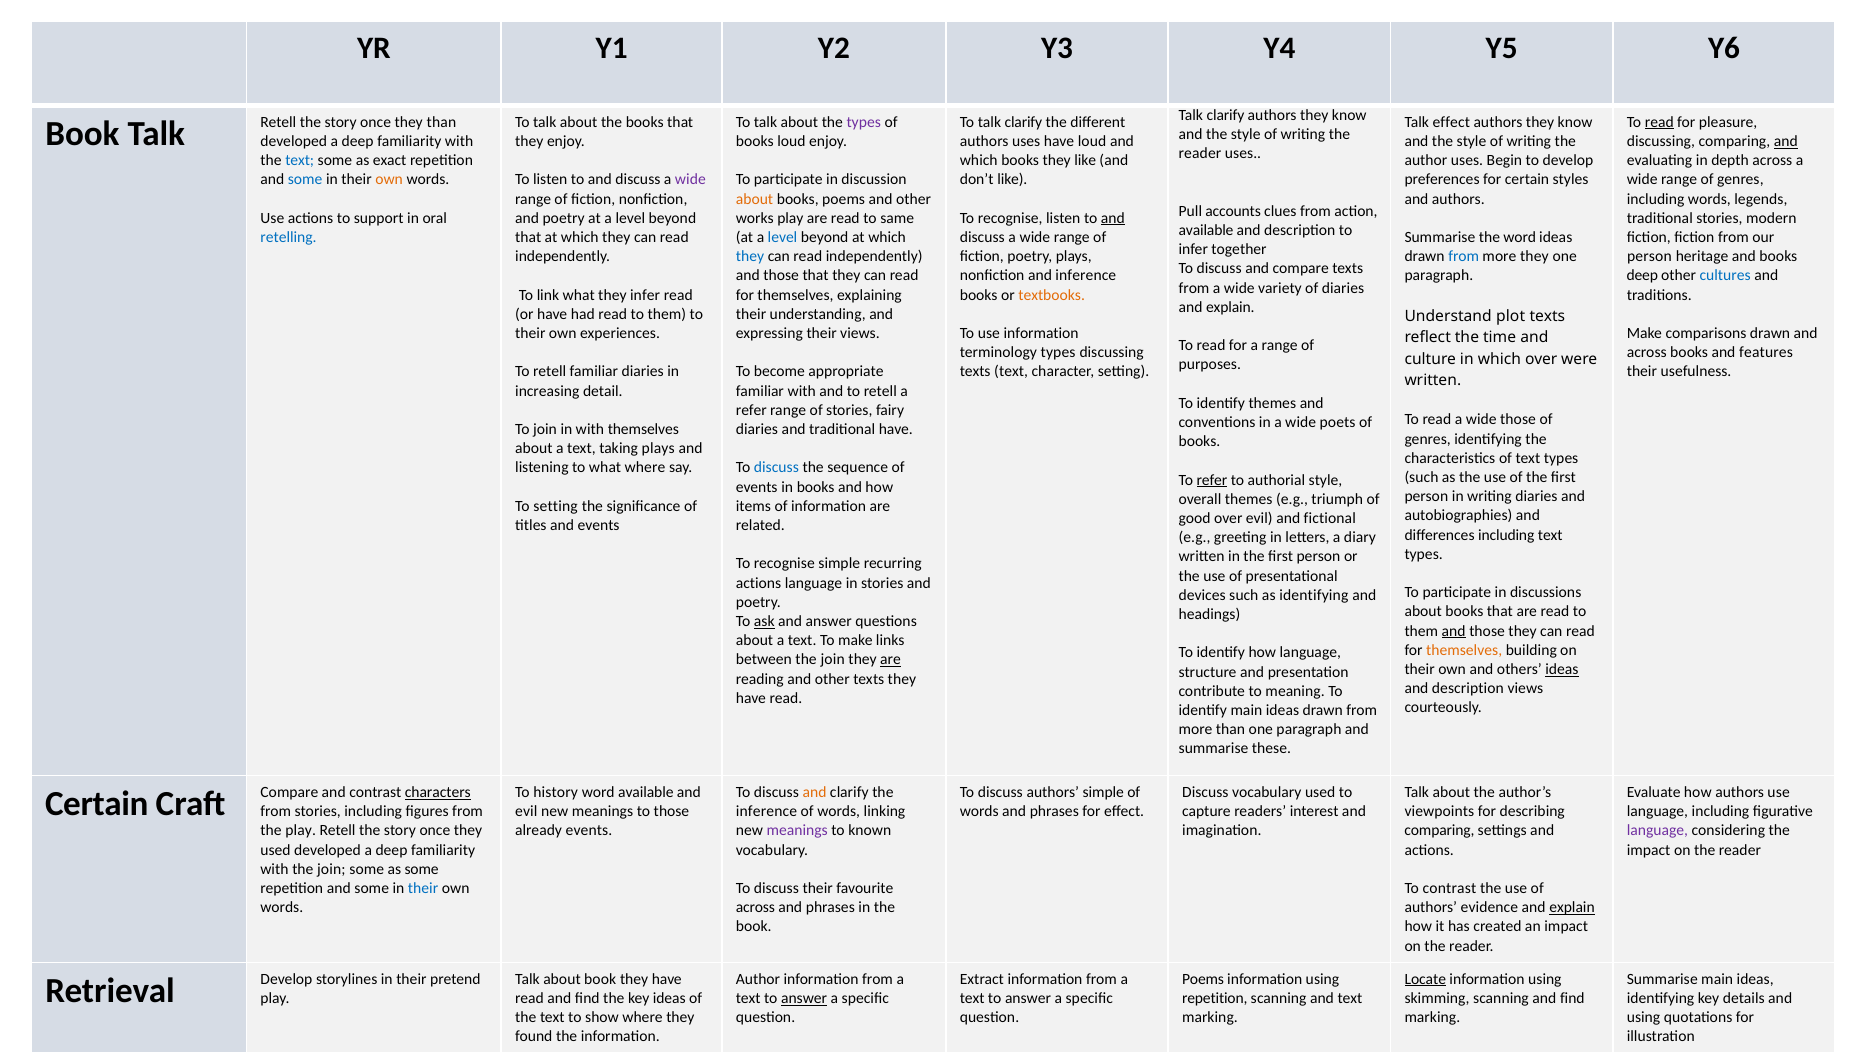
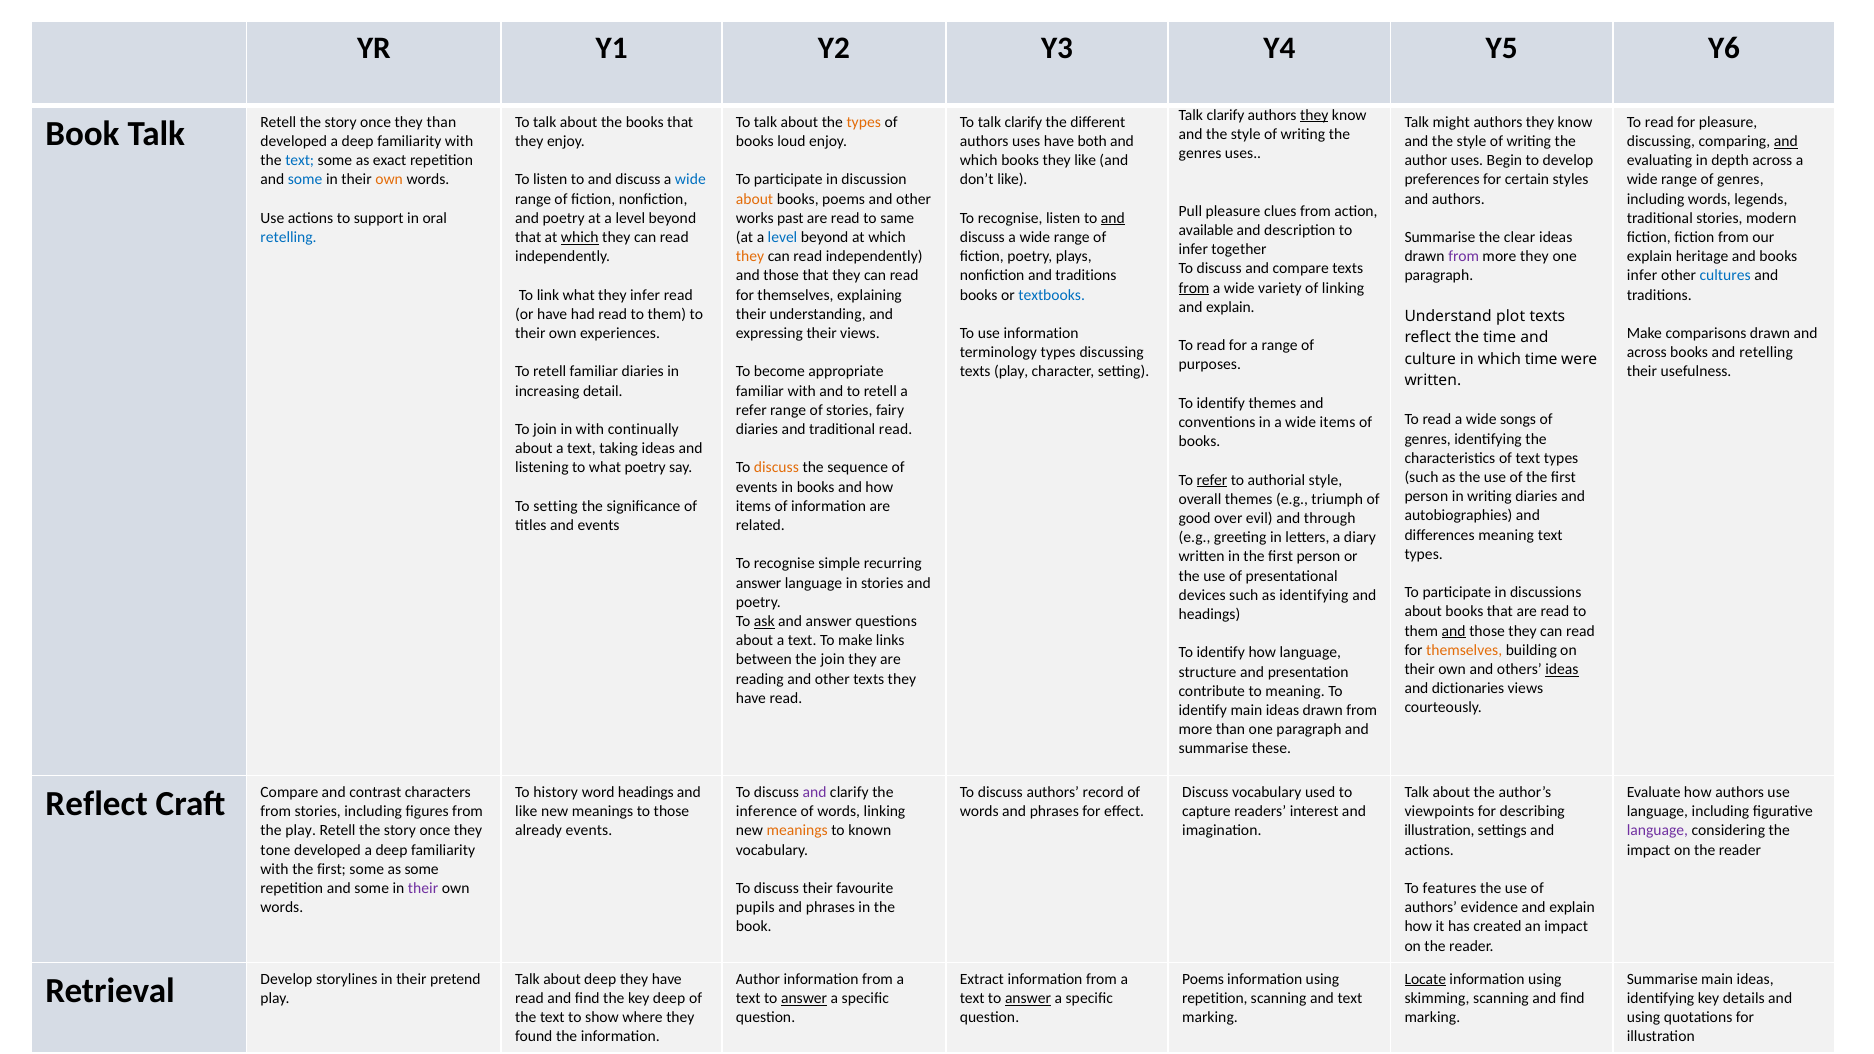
they underline: none -> present (1314, 115)
types colour: purple -> orange (864, 122)
Talk effect: effect -> might (1451, 122)
read underline: present -> none (1659, 122)
have loud: loud -> both (1092, 141)
reader: reader -> genres (1200, 154)
wide colour: purple -> blue (690, 180)
Pull accounts: accounts -> pleasure (1233, 211)
works play: play -> past (790, 218)
which underline: none -> present (580, 237)
the word: word -> clear (1520, 237)
they colour: blue -> orange (750, 257)
from colour: blue -> purple (1464, 257)
person: person -> explain (1649, 257)
nonfiction and inference: inference -> traditions (1086, 276)
deep: deep -> infer (1642, 276)
from underline: none -> present (1194, 288)
of diaries: diaries -> linking (1343, 288)
textbooks colour: orange -> blue (1052, 295)
and features: features -> retelling (1766, 353)
which over: over -> time (1541, 359)
texts text: text -> play (1011, 372)
wide those: those -> songs (1518, 420)
wide poets: poets -> items (1338, 422)
with themselves: themselves -> continually (643, 429)
traditional have: have -> read (896, 429)
taking plays: plays -> ideas (658, 449)
what where: where -> poetry (645, 468)
discuss colour: blue -> orange (776, 468)
fictional: fictional -> through (1330, 518)
differences including: including -> meaning (1506, 535)
actions: actions -> answer (759, 583)
are underline: present -> none (891, 660)
description: description -> dictionaries (1468, 689)
word available: available -> headings (646, 792)
and colour: orange -> purple (815, 792)
authors simple: simple -> record (1103, 792)
Certain: Certain -> Reflect (97, 804)
characters underline: present -> none (438, 792)
evil: evil -> like (526, 812)
meanings colour: purple -> orange (797, 831)
comparing: comparing -> illustration (1439, 831)
used: used -> tone (275, 850)
with the join: join -> first (331, 869)
their colour: blue -> purple (423, 888)
To contrast: contrast -> features (1450, 888)
across: across -> pupils (755, 908)
explain underline: present -> none (1572, 908)
about book: book -> deep (600, 979)
key ideas: ideas -> deep (669, 999)
answer underline: none -> present (1028, 999)
